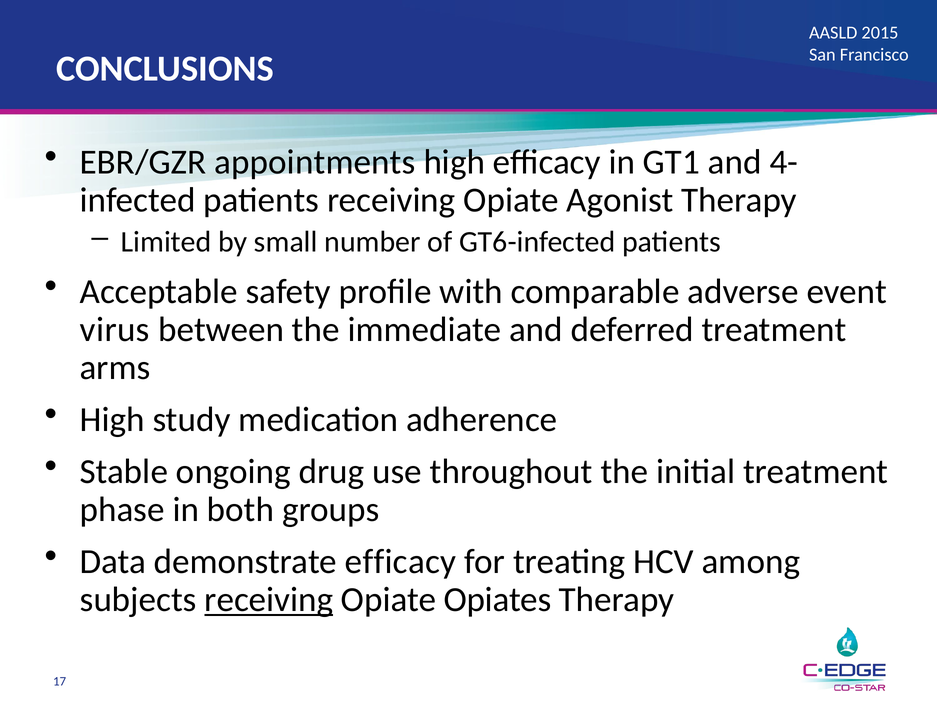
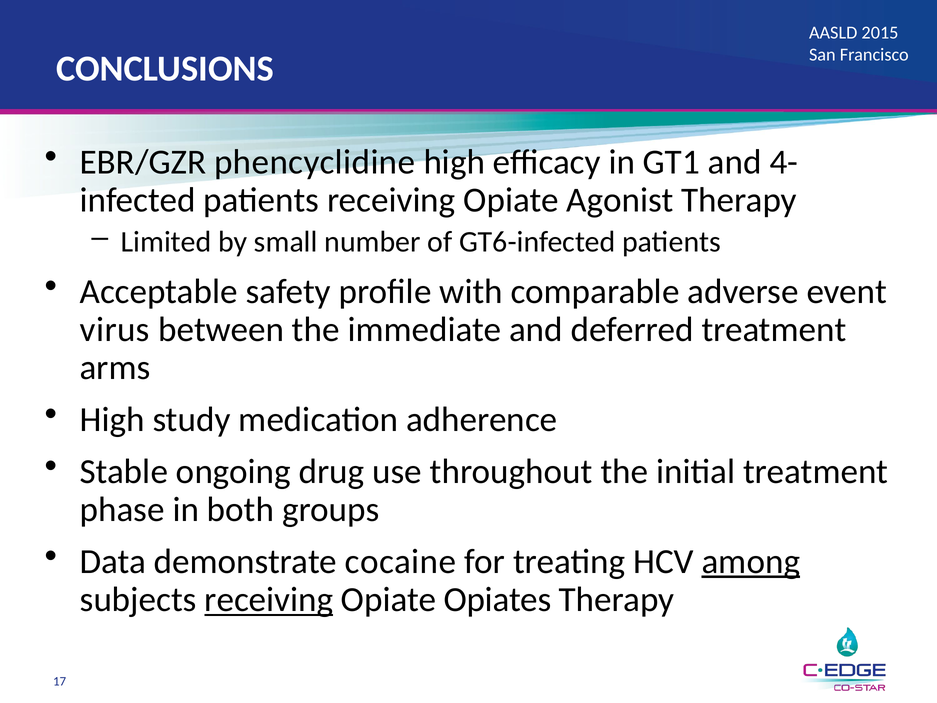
appointments: appointments -> phencyclidine (315, 162)
demonstrate efficacy: efficacy -> cocaine (400, 561)
among underline: none -> present (751, 561)
